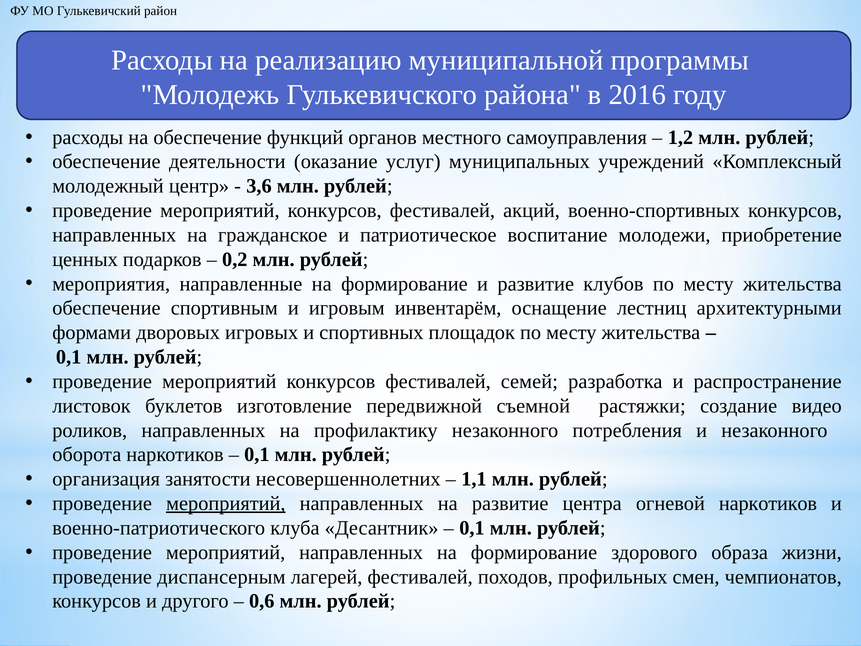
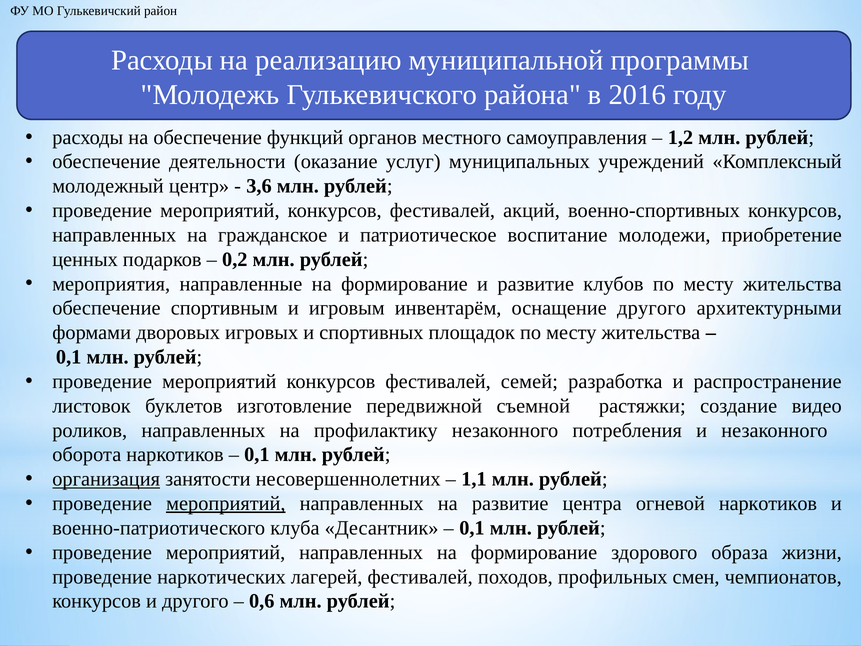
оснащение лестниц: лестниц -> другого (652, 308)
организация underline: none -> present (106, 479)
диспансерным: диспансерным -> наркотических (221, 577)
